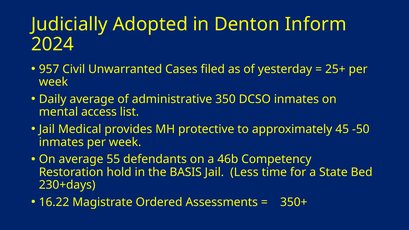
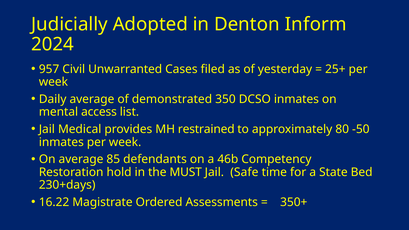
administrative: administrative -> demonstrated (172, 99)
protective: protective -> restrained (206, 129)
45: 45 -> 80 (342, 129)
55: 55 -> 85 (113, 159)
BASIS: BASIS -> MUST (186, 172)
Less: Less -> Safe (244, 172)
